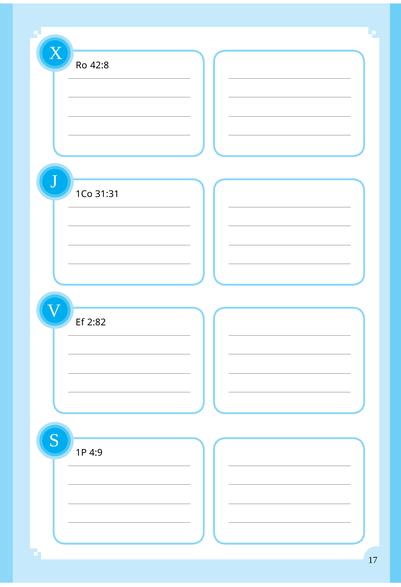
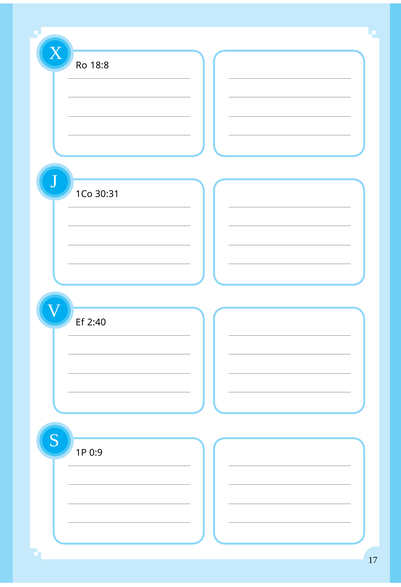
42:8: 42:8 -> 18:8 (100, 65)
31:31: 31:31 -> 30:31 (107, 194)
2:82: 2:82 -> 2:40 (97, 322)
4:9: 4:9 -> 0:9 (96, 452)
